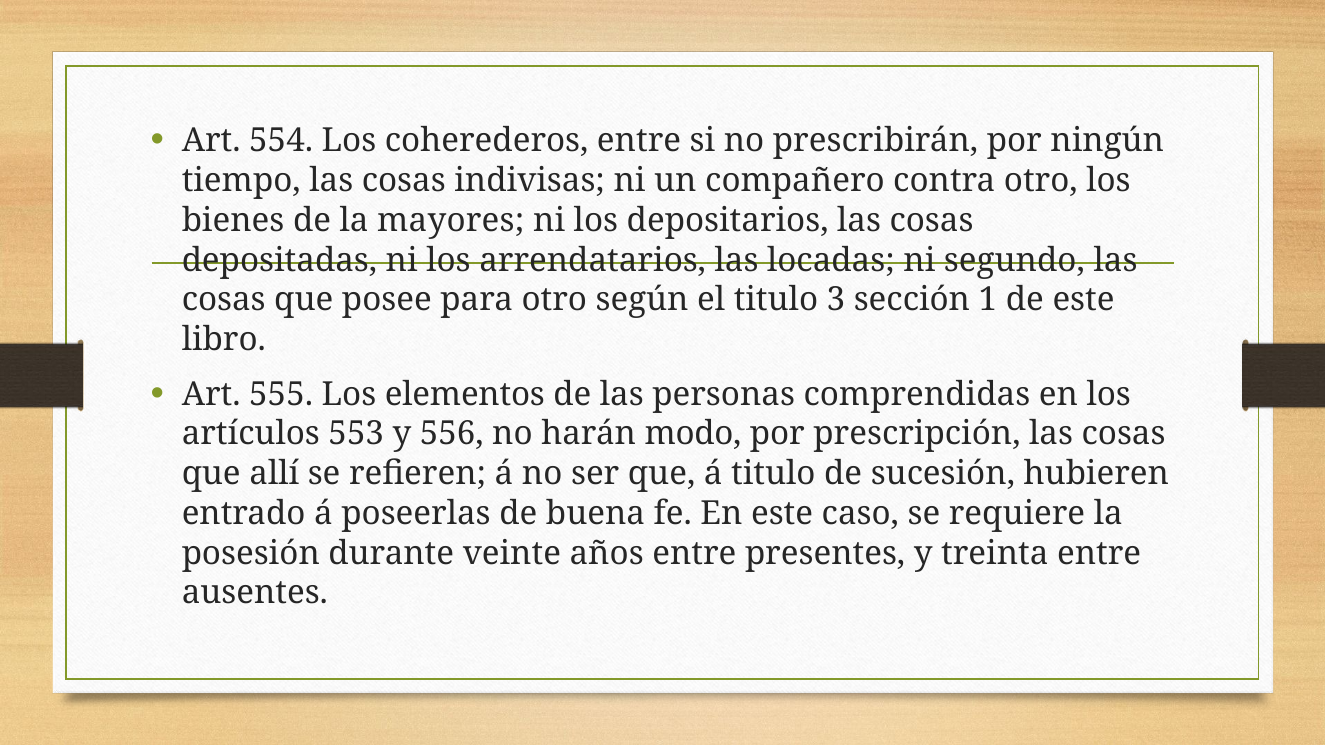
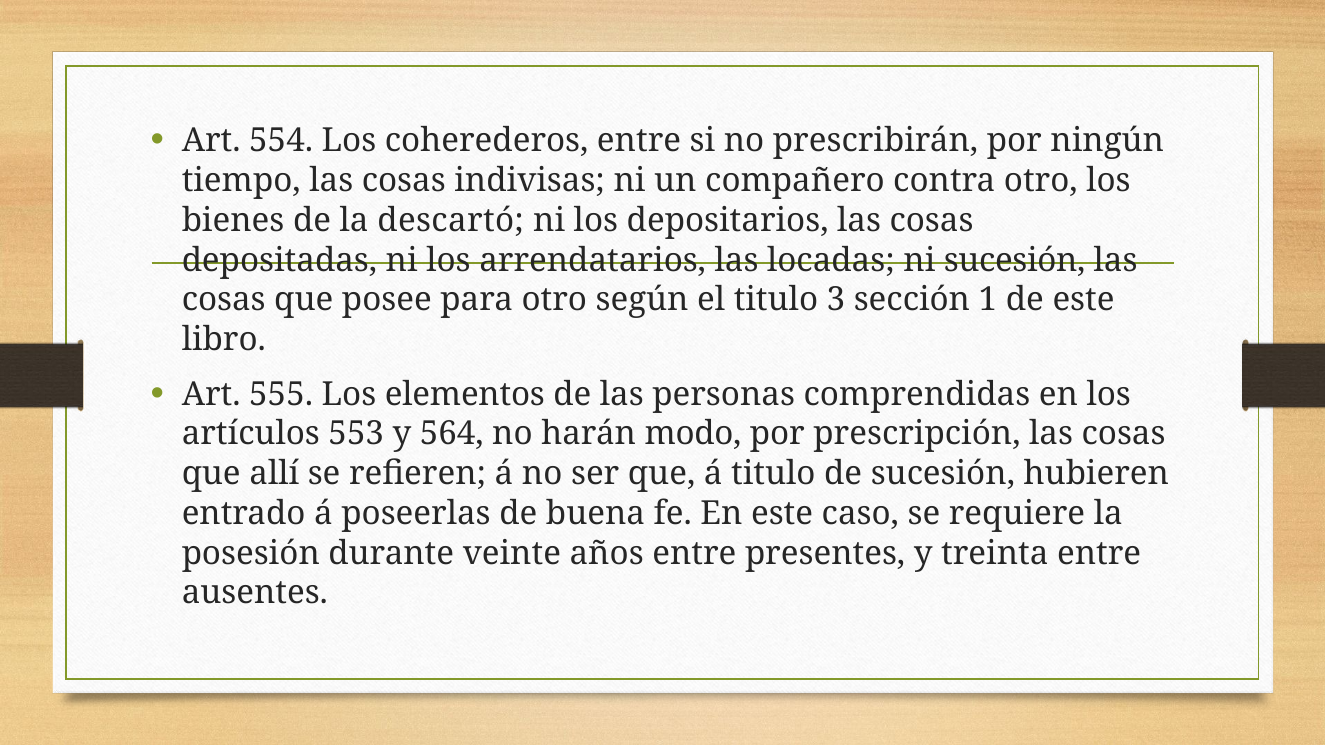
mayores: mayores -> descartó (451, 220)
ni segundo: segundo -> sucesión (1015, 260)
556: 556 -> 564 (452, 434)
